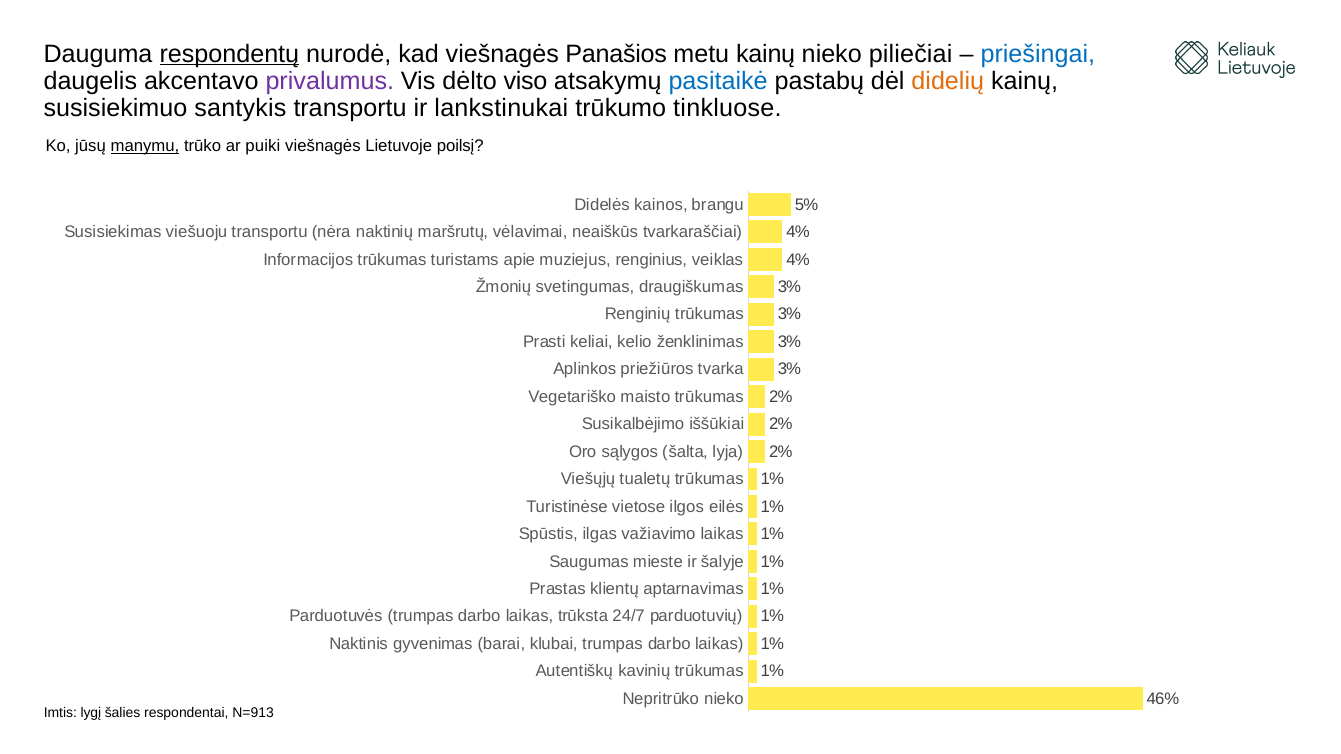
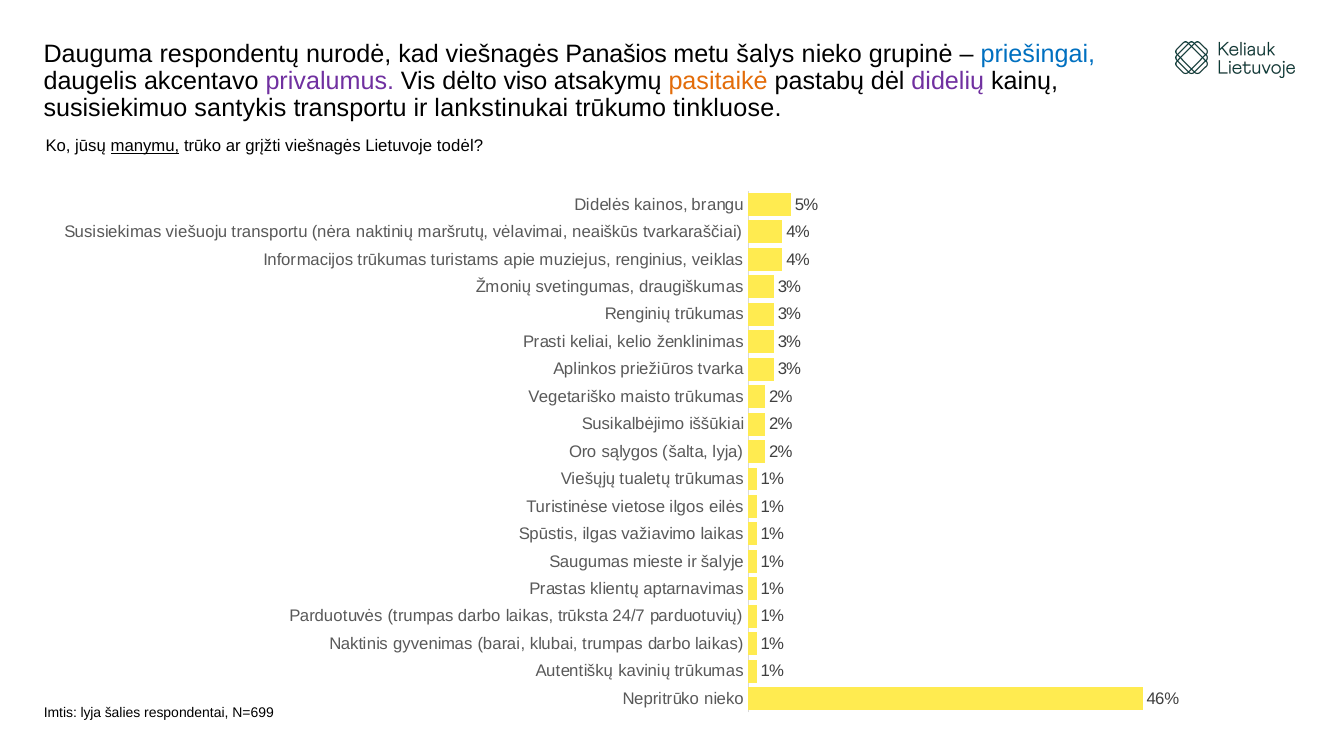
respondentų underline: present -> none (229, 54)
metu kainų: kainų -> šalys (765, 54)
piliečiai: piliečiai -> grupinė (911, 54)
pasitaikė colour: blue -> orange (718, 81)
didelių colour: orange -> purple (948, 81)
puiki: puiki -> grįžti (263, 146)
poilsį: poilsį -> todėl (460, 146)
Imtis lygį: lygį -> lyja (91, 714)
N=913: N=913 -> N=699 (253, 714)
